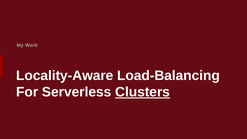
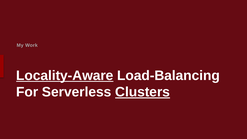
Locality-Aware underline: none -> present (65, 75)
